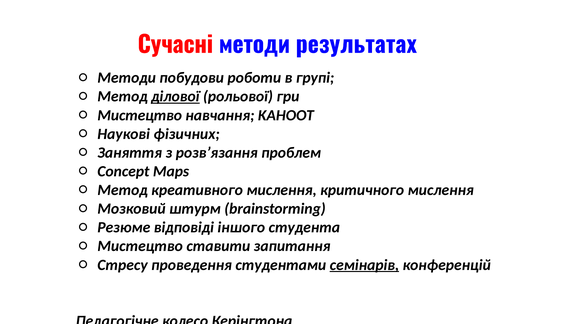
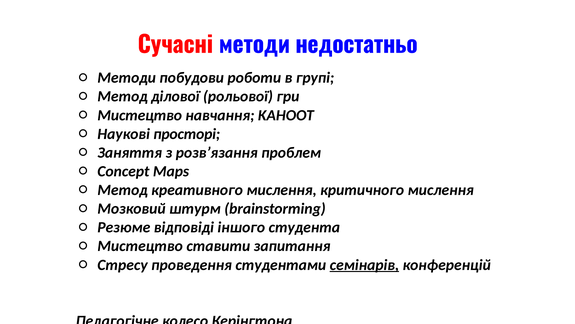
результатах: результатах -> недостатньо (357, 45)
ділової underline: present -> none (175, 96)
фізичних: фізичних -> просторі (187, 134)
